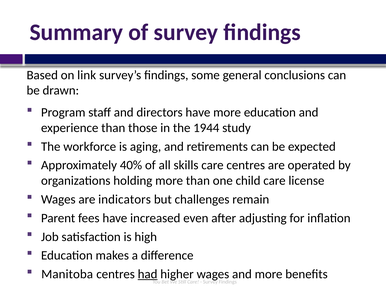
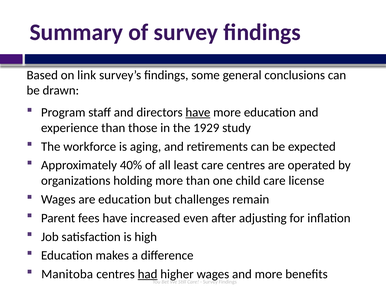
have underline: none -> present (198, 112)
1944: 1944 -> 1929 (206, 128)
skills: skills -> least (186, 165)
are indicators: indicators -> education (125, 199)
